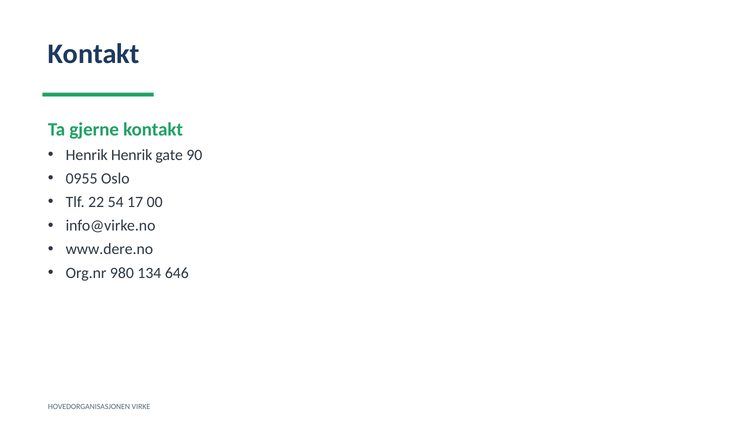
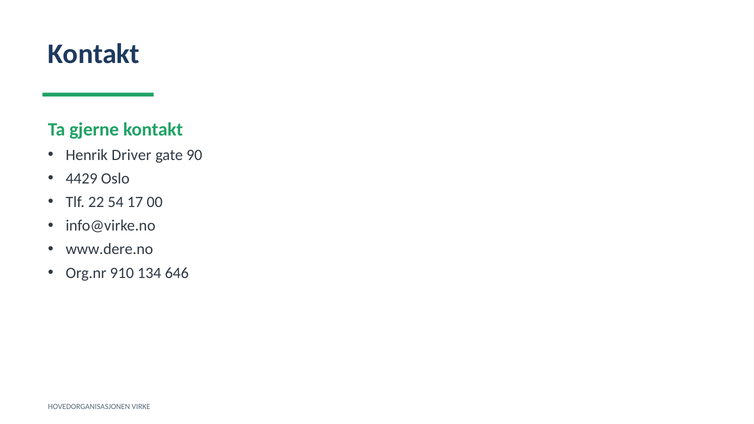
Henrik Henrik: Henrik -> Driver (131, 155)
0955: 0955 -> 4429 (82, 179)
980: 980 -> 910 (122, 273)
